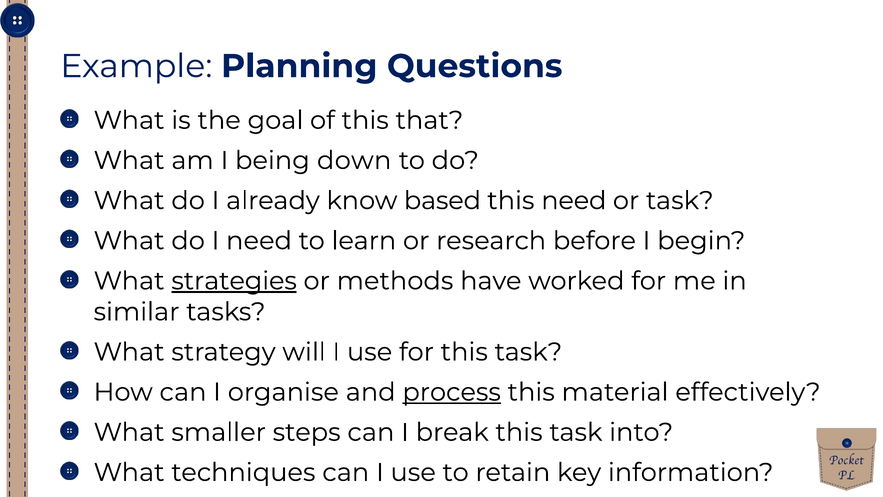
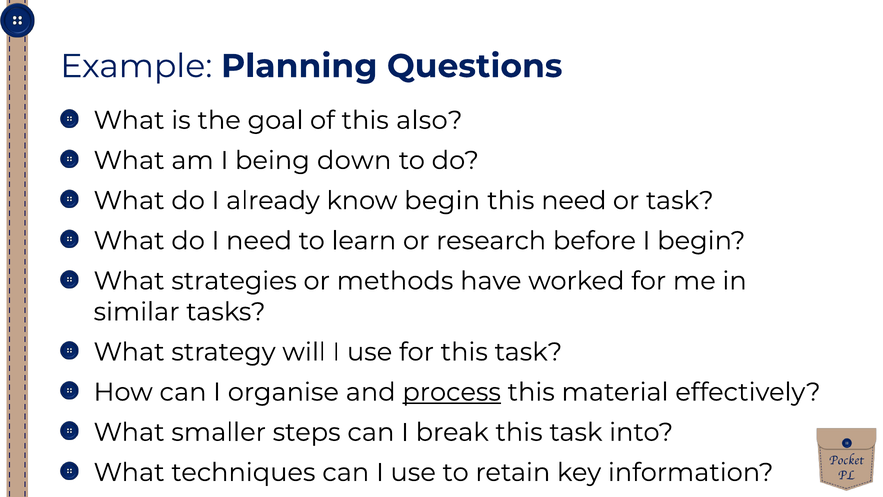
that: that -> also (429, 120)
know based: based -> begin (442, 200)
strategies underline: present -> none (234, 281)
